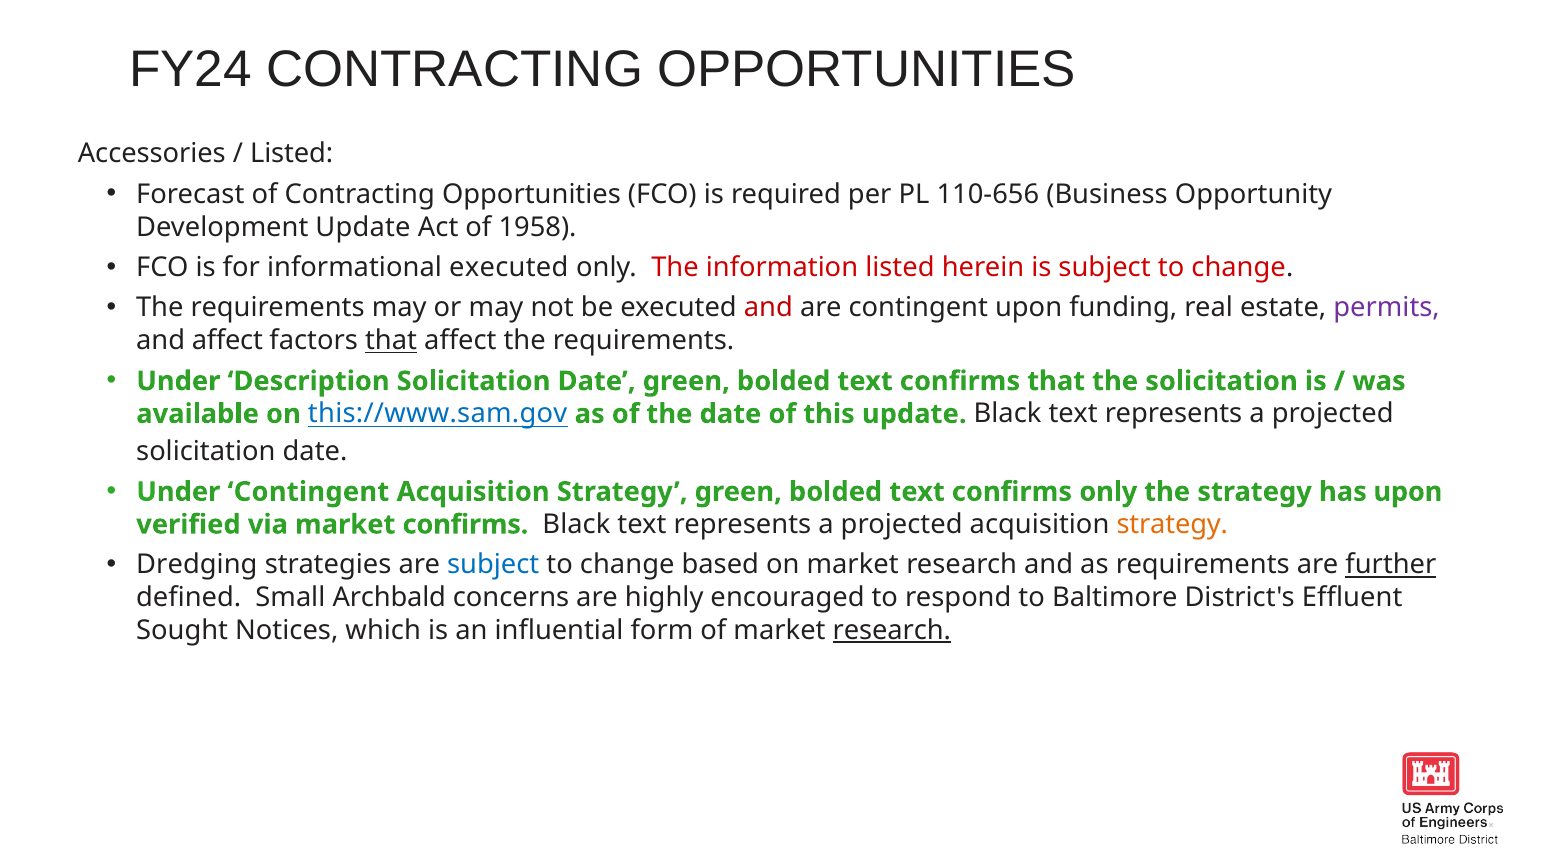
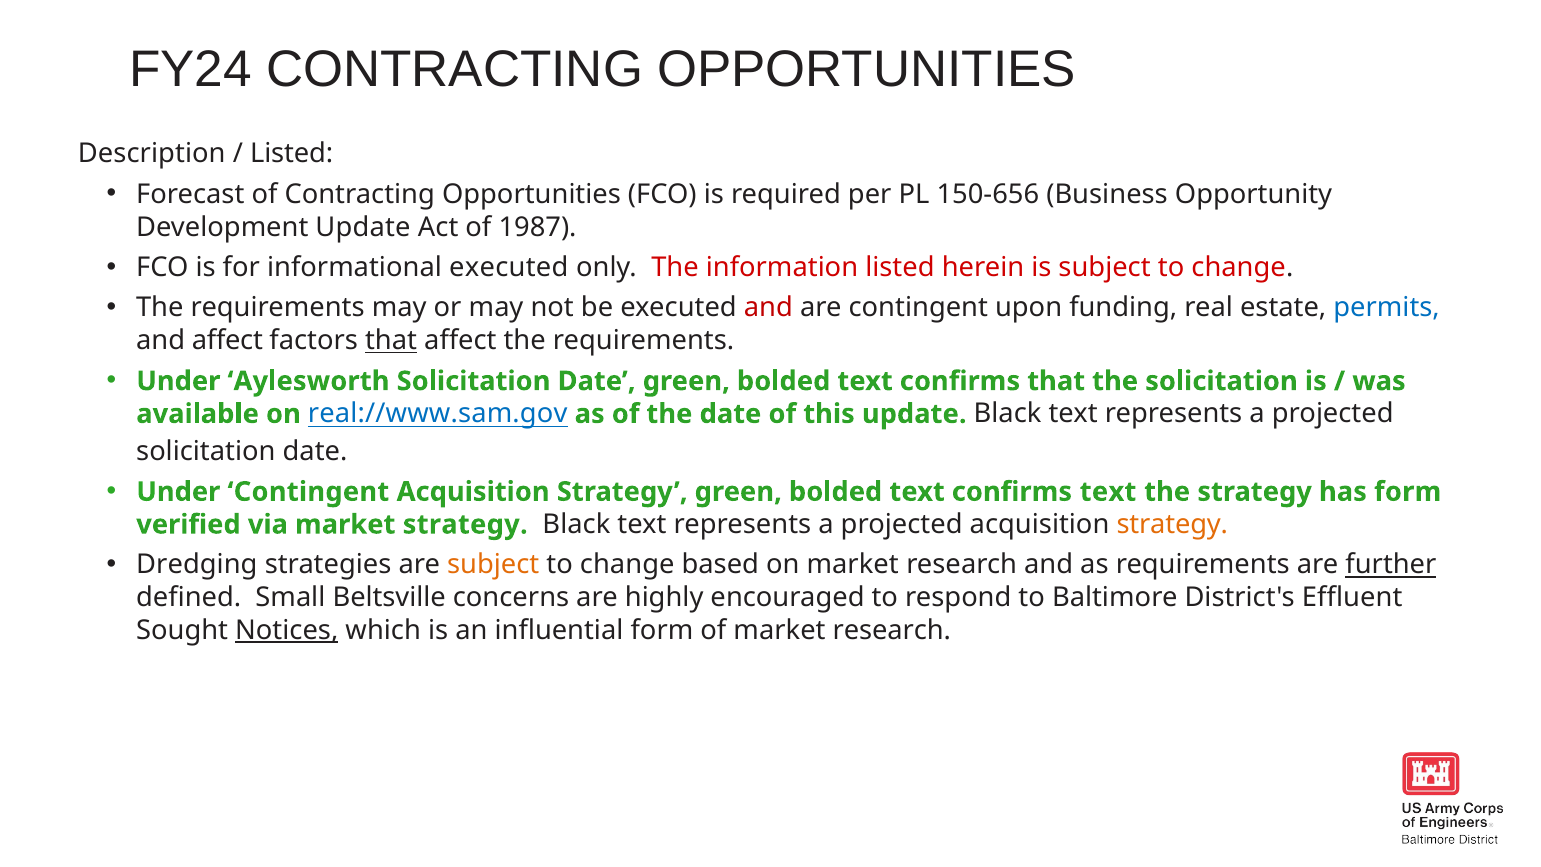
Accessories: Accessories -> Description (152, 154)
110-656: 110-656 -> 150-656 (988, 194)
1958: 1958 -> 1987 (538, 227)
permits colour: purple -> blue (1387, 308)
Description: Description -> Aylesworth (308, 381)
this://www.sam.gov: this://www.sam.gov -> real://www.sam.gov (438, 414)
confirms only: only -> text (1108, 492)
has upon: upon -> form (1408, 492)
market confirms: confirms -> strategy (465, 524)
subject colour: blue -> orange (493, 565)
Archbald: Archbald -> Beltsville (389, 598)
Notices underline: none -> present (287, 630)
research underline: present -> none (892, 630)
